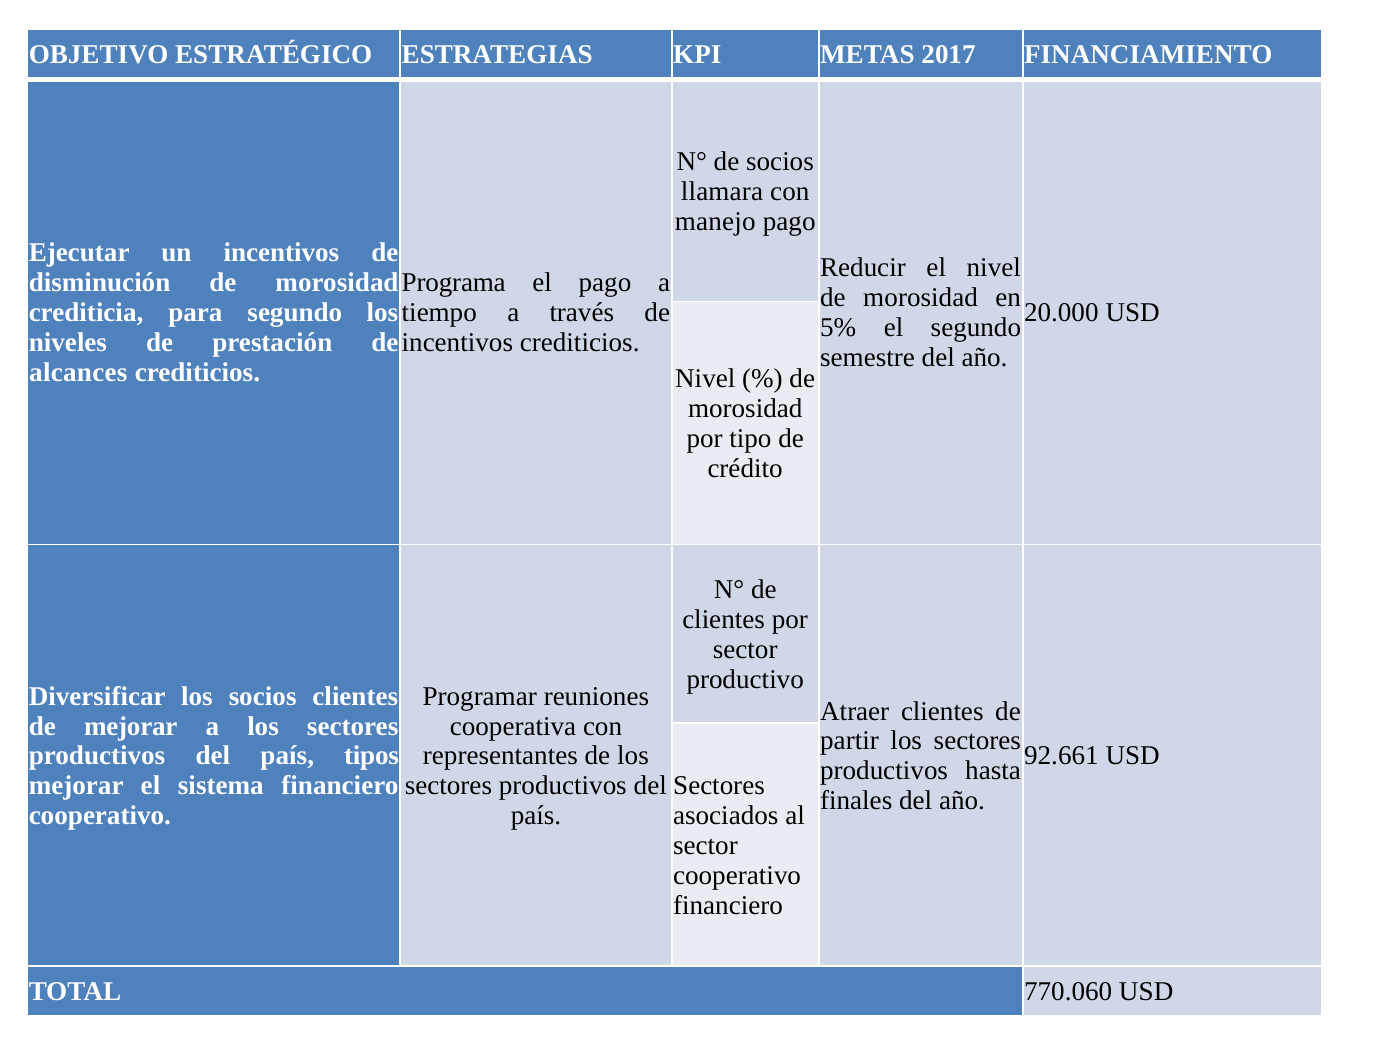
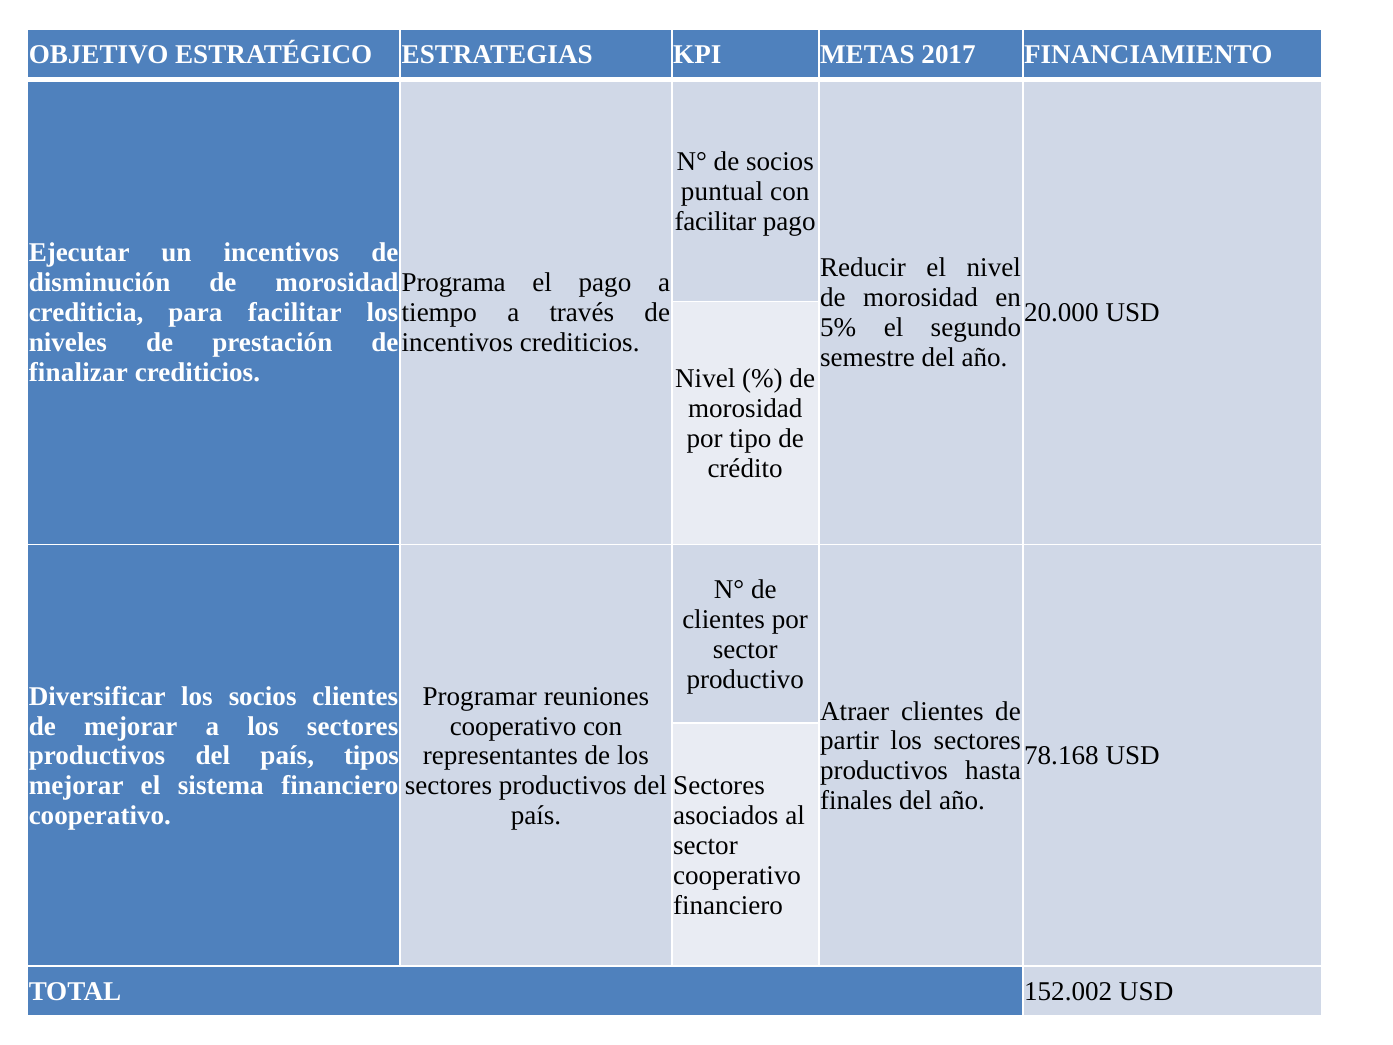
llamara: llamara -> puntual (722, 191)
manejo: manejo -> facilitar (716, 221)
para segundo: segundo -> facilitar (295, 313)
alcances: alcances -> finalizar (78, 373)
cooperativa: cooperativa -> cooperativo (513, 726)
92.661: 92.661 -> 78.168 (1061, 756)
770.060: 770.060 -> 152.002 (1068, 992)
